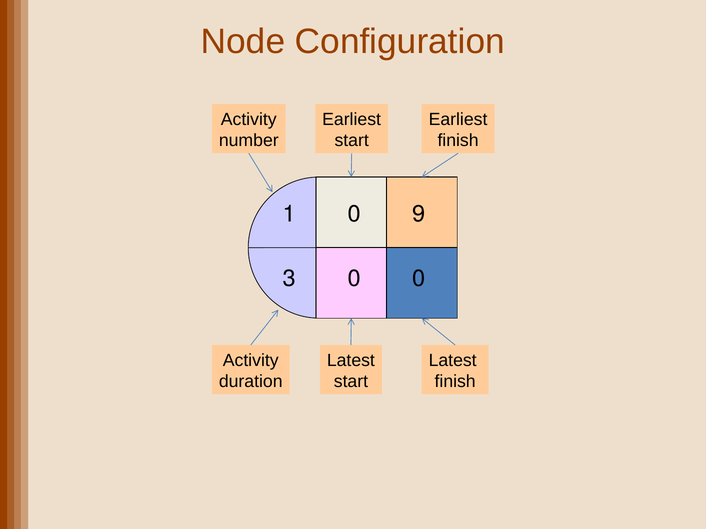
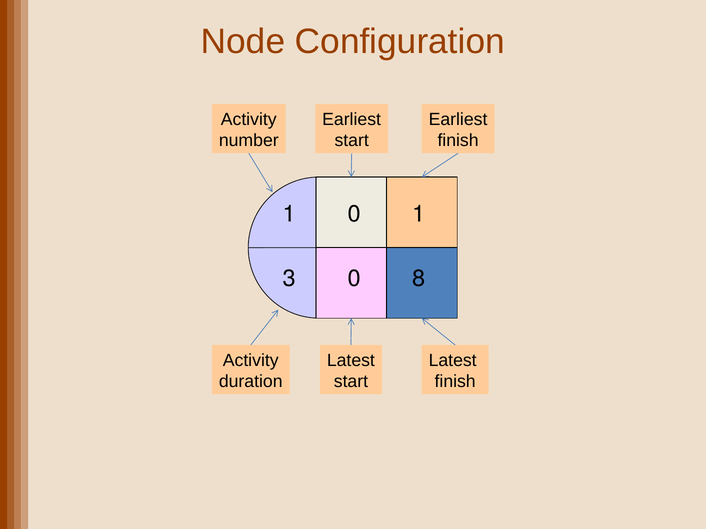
0 9: 9 -> 1 (419, 214)
0 0: 0 -> 8 (419, 279)
